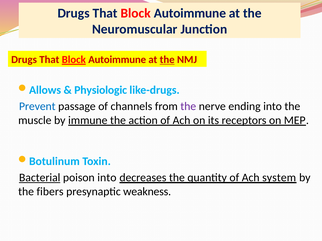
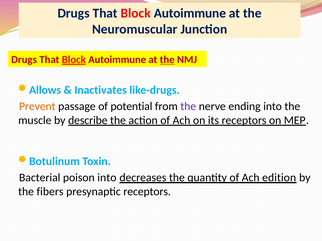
Physiologic: Physiologic -> Inactivates (101, 90)
Prevent colour: blue -> orange (37, 107)
channels: channels -> potential (131, 107)
immune: immune -> describe (88, 121)
Bacterial underline: present -> none (40, 178)
system: system -> edition (279, 178)
presynaptic weakness: weakness -> receptors (147, 192)
